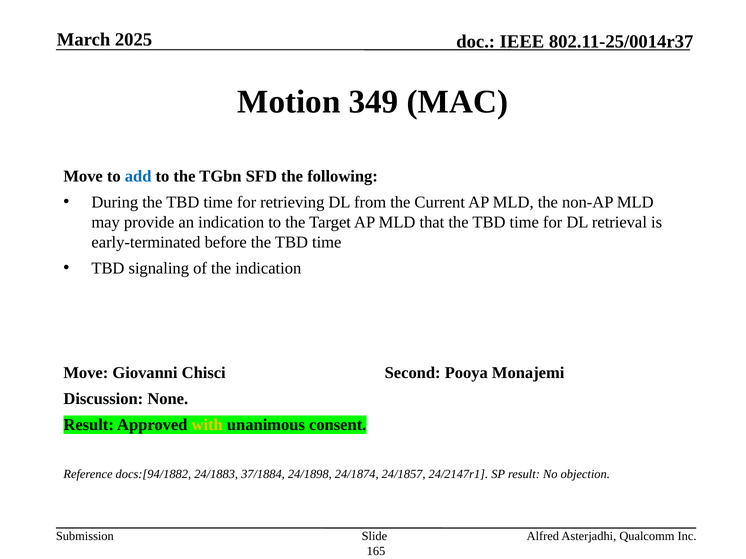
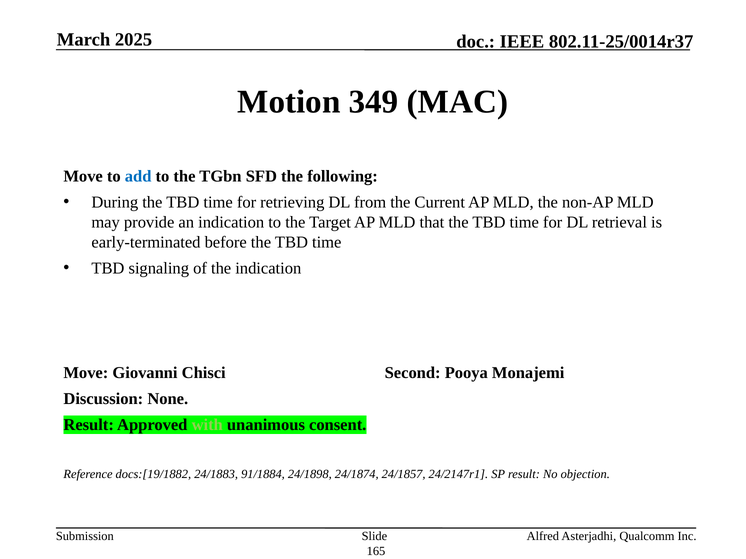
with colour: yellow -> light green (207, 425)
docs:[94/1882: docs:[94/1882 -> docs:[19/1882 (153, 475)
37/1884: 37/1884 -> 91/1884 (263, 475)
